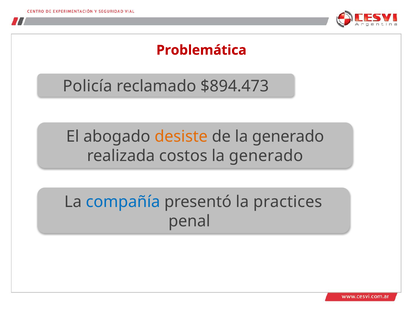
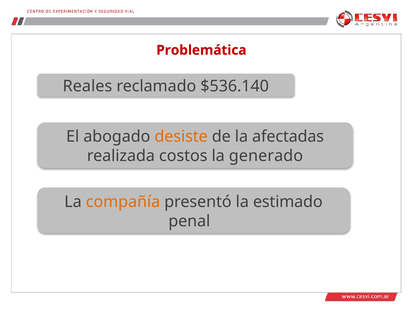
Policía: Policía -> Reales (87, 86)
$894.473: $894.473 -> $536.140 (235, 86)
de la generado: generado -> afectadas (288, 137)
compañía colour: blue -> orange (123, 202)
practices: practices -> estimado (288, 202)
